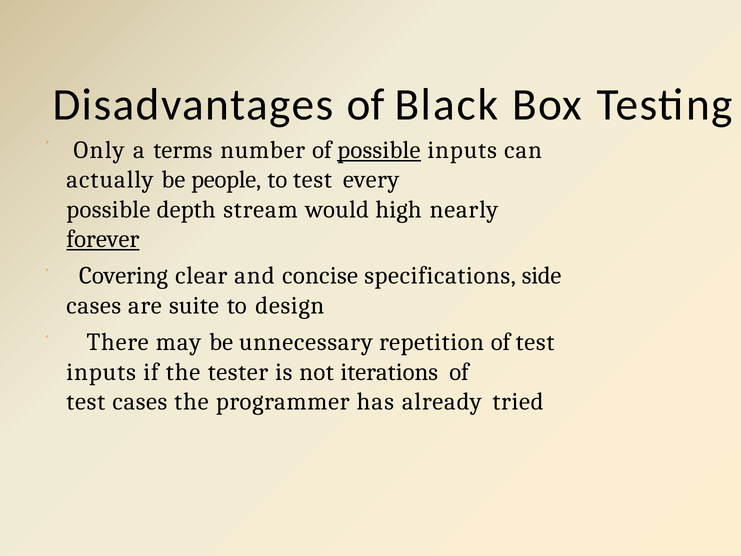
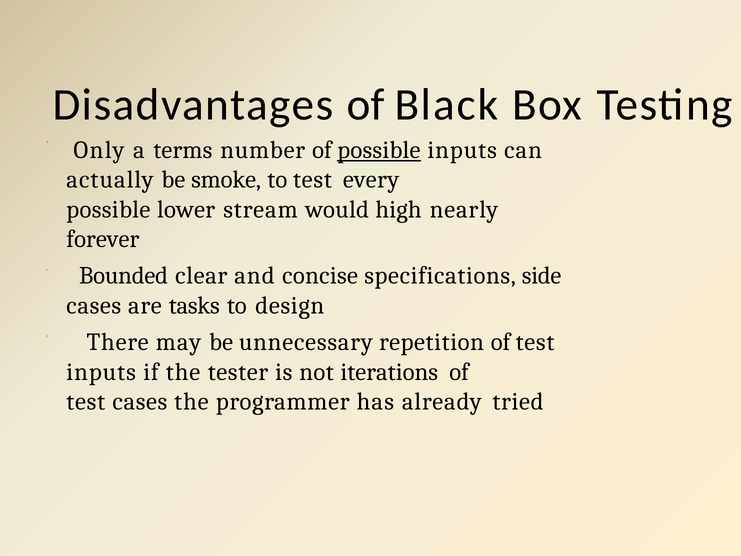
people: people -> smoke (226, 180)
depth: depth -> lower (186, 209)
forever underline: present -> none (103, 239)
Covering: Covering -> Bounded (124, 276)
suite: suite -> tasks (194, 305)
